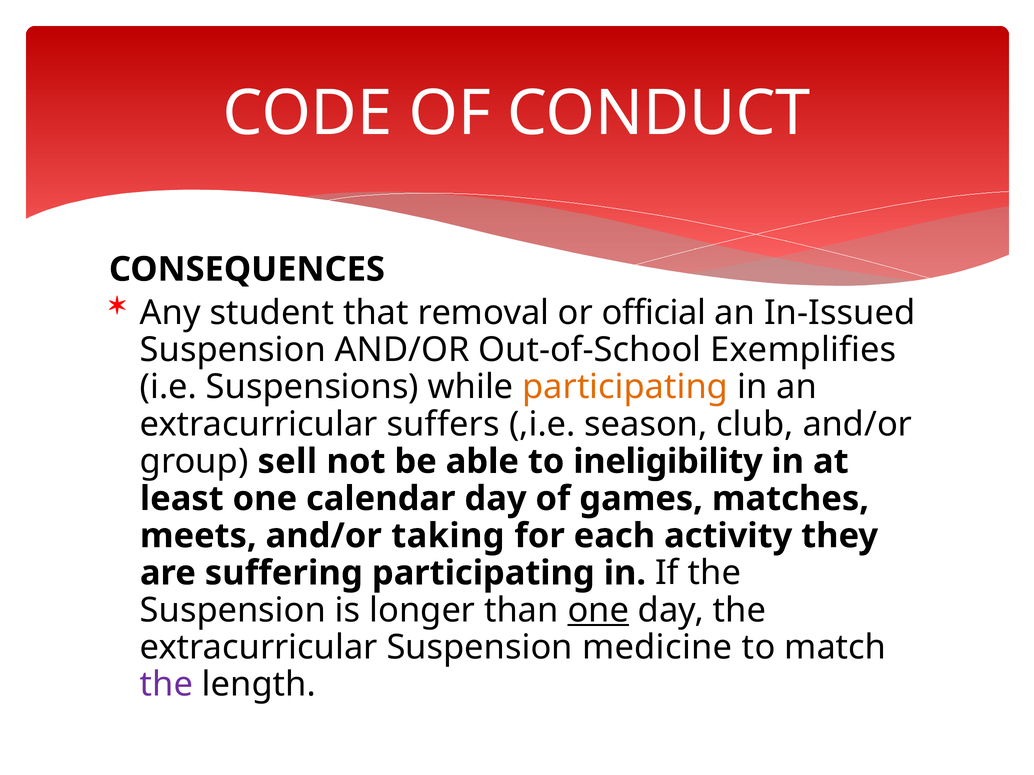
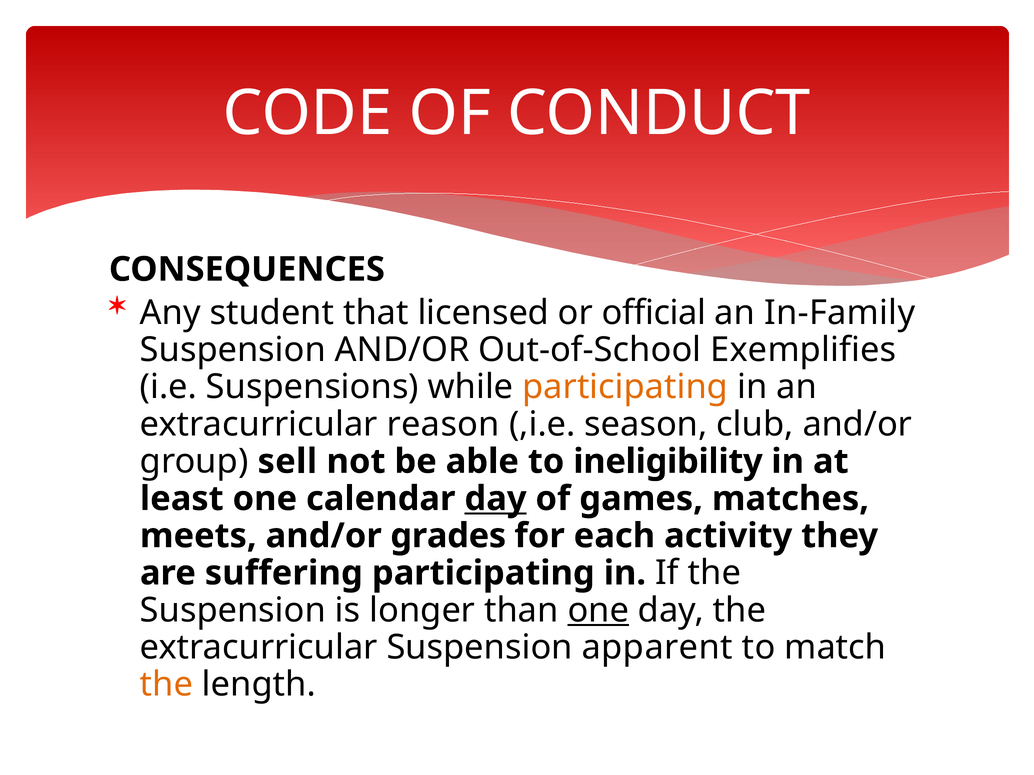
removal: removal -> licensed (483, 313)
In-Issued: In-Issued -> In-Family (840, 313)
suffers: suffers -> reason (443, 425)
day underline: none -> present (496, 499)
taking: taking -> grades (448, 536)
medicine: medicine -> apparent (657, 648)
the colour: purple -> orange (167, 685)
